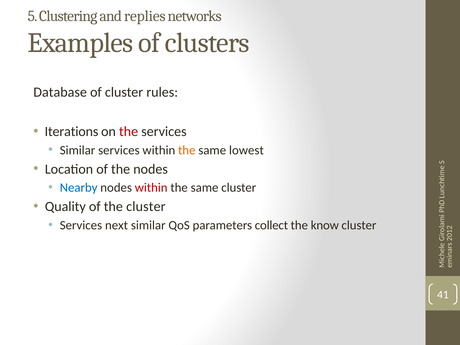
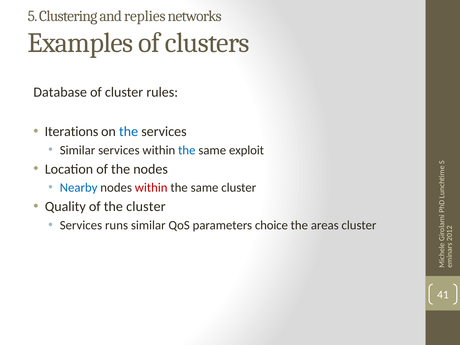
the colour: red -> blue (129, 132)
the colour: orange -> blue (187, 150)
lowest: lowest -> exploit (247, 150)
next: next -> runs (117, 225)
collect: collect -> choice (271, 225)
know: know -> areas (325, 225)
